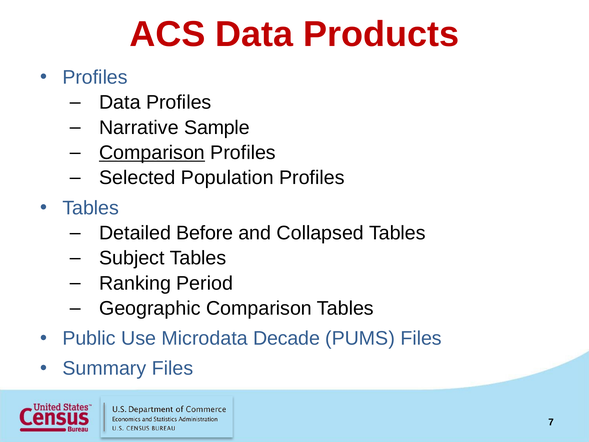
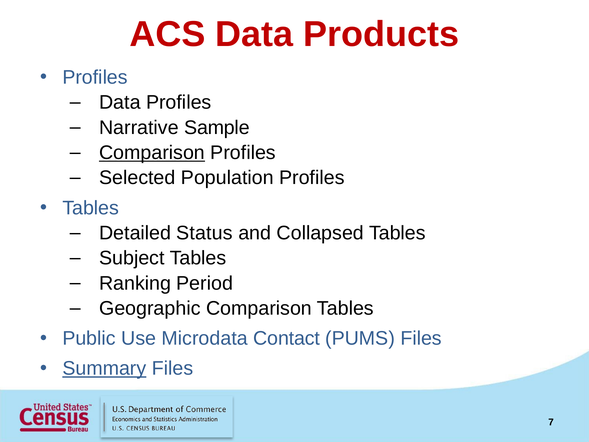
Before: Before -> Status (204, 233)
Decade: Decade -> Contact (287, 338)
Summary underline: none -> present (104, 368)
